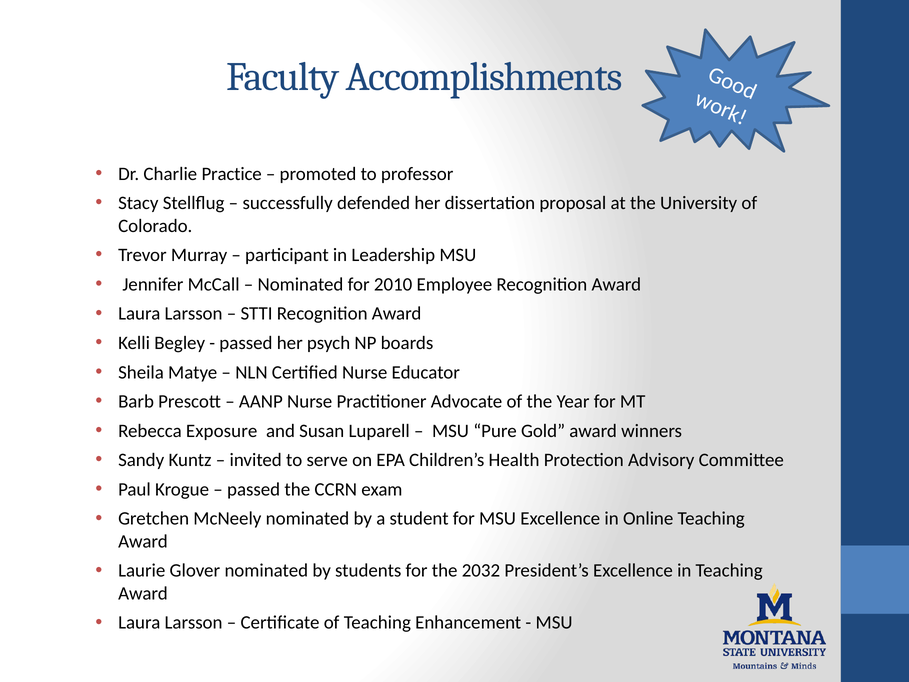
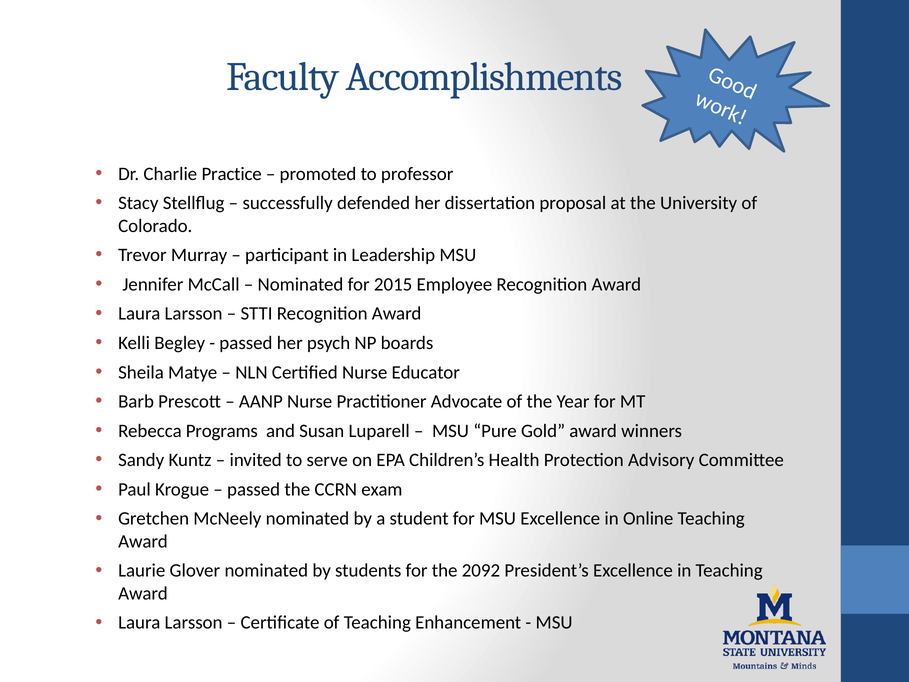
2010: 2010 -> 2015 (393, 284)
Exposure: Exposure -> Programs (222, 431)
2032: 2032 -> 2092 (481, 571)
